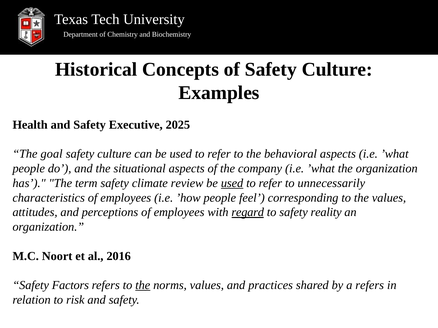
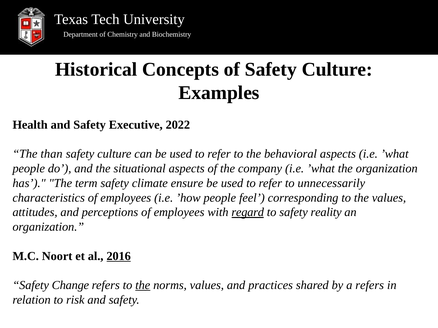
2025: 2025 -> 2022 (178, 125)
goal: goal -> than (52, 154)
review: review -> ensure (187, 183)
used underline: present -> none (232, 183)
2016 underline: none -> present (119, 256)
Factors: Factors -> Change (70, 286)
